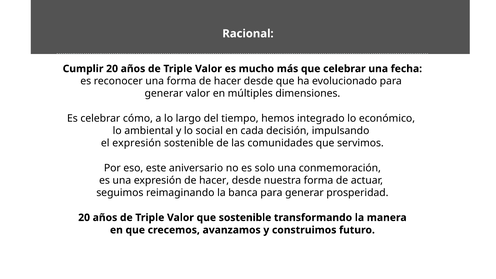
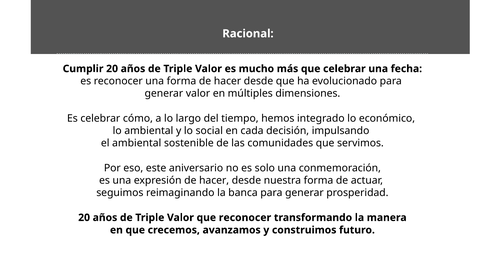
el expresión: expresión -> ambiental (137, 143)
que sostenible: sostenible -> reconocer (245, 218)
